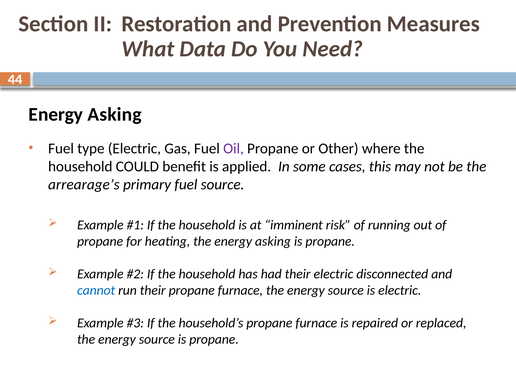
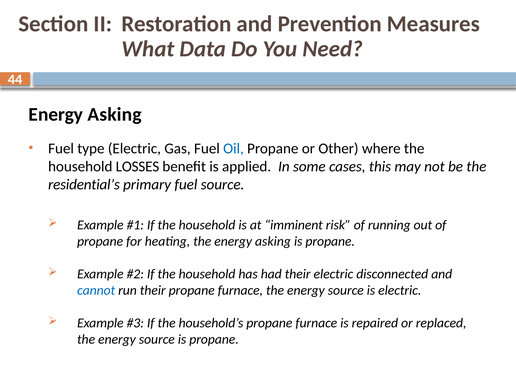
Oil colour: purple -> blue (233, 149)
COULD: COULD -> LOSSES (137, 167)
arrearage’s: arrearage’s -> residential’s (84, 185)
